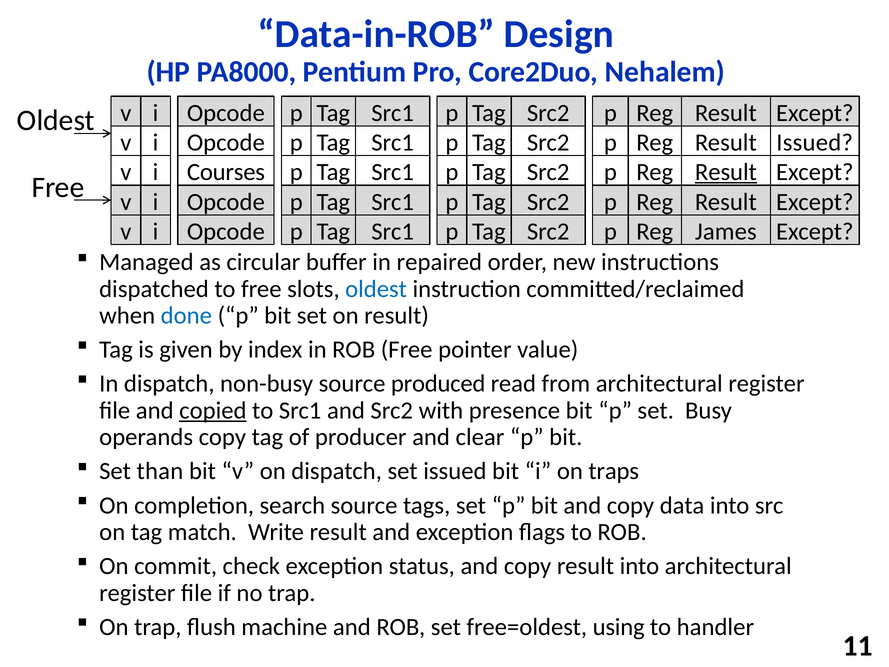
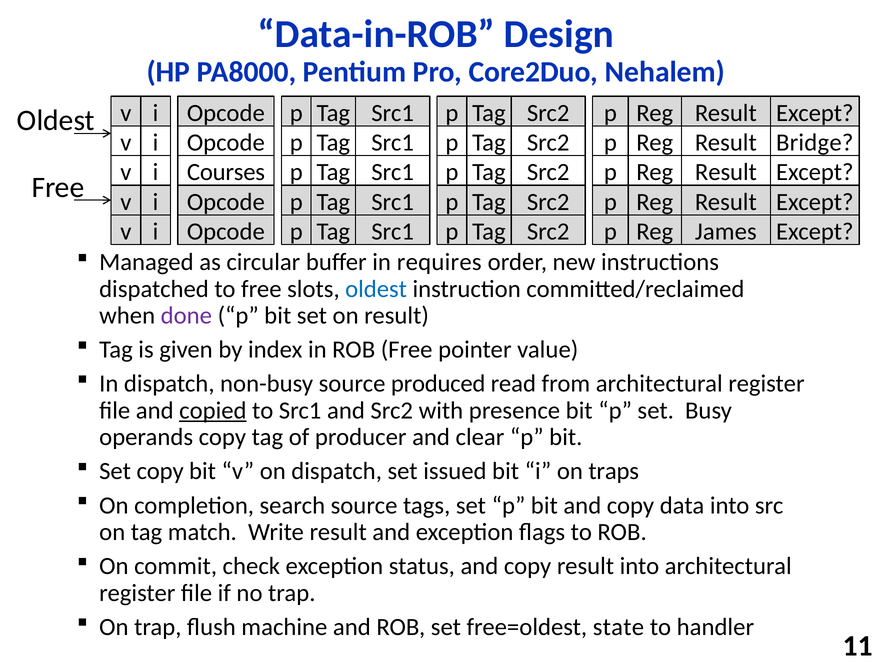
Result Issued: Issued -> Bridge (815, 142)
Result underline: present -> none (726, 172)
repaired: repaired -> requires (439, 262)
done colour: blue -> purple (186, 315)
Set than: than -> copy (160, 471)
using: using -> state (618, 627)
